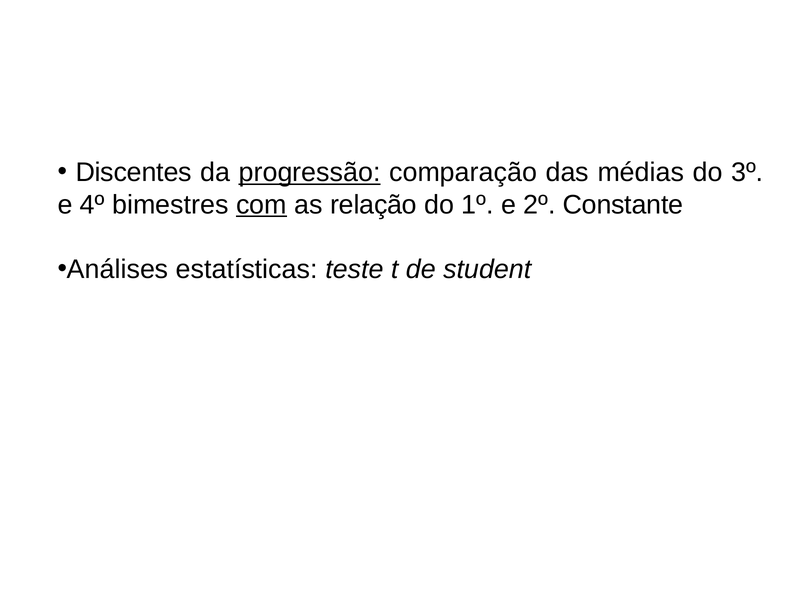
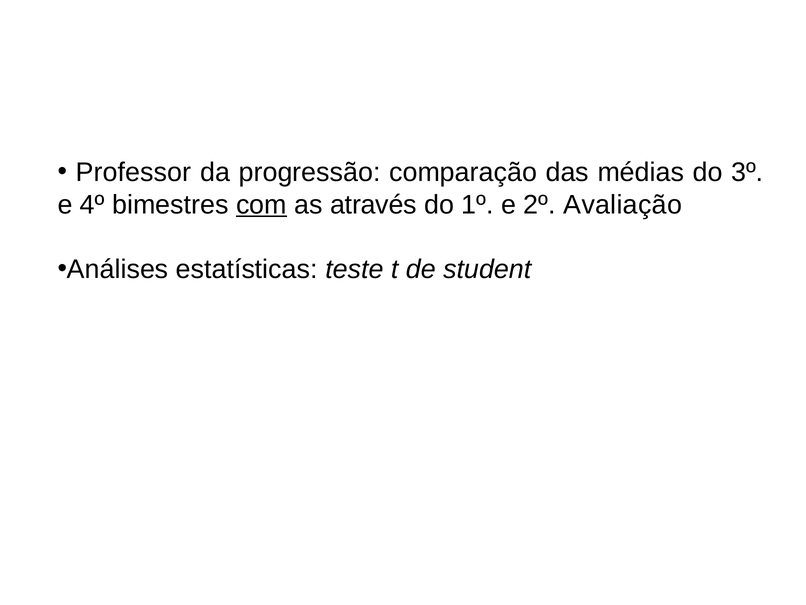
Discentes: Discentes -> Professor (133, 172)
progressão underline: present -> none (310, 172)
relação: relação -> através (373, 205)
Constante: Constante -> Avaliação (623, 205)
